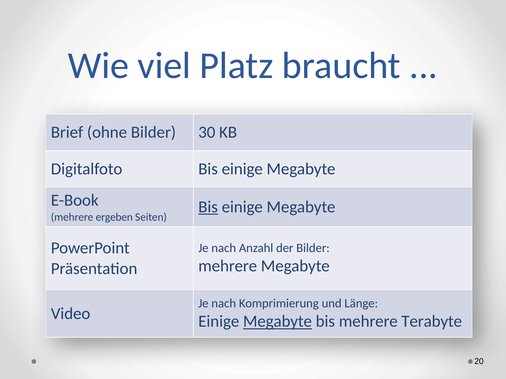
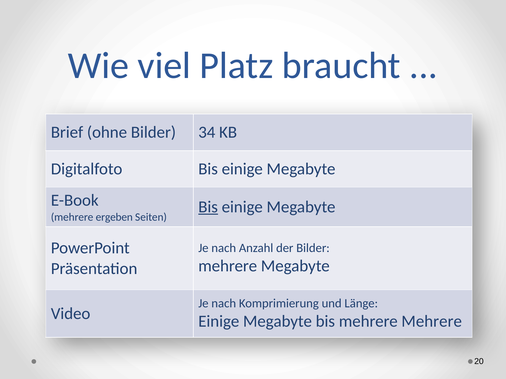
30: 30 -> 34 (207, 133)
Megabyte underline: present -> none (277, 322)
mehrere Terabyte: Terabyte -> Mehrere (432, 322)
